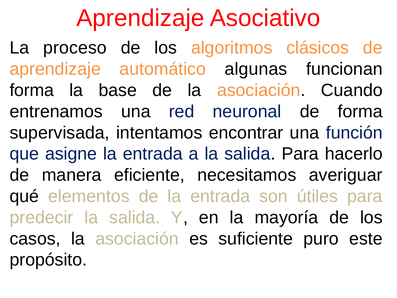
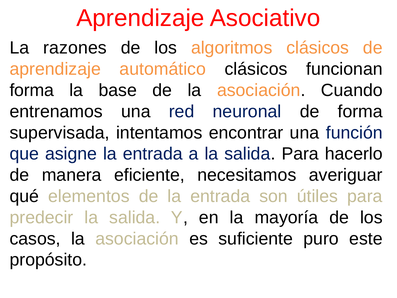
proceso: proceso -> razones (75, 48)
automático algunas: algunas -> clásicos (256, 69)
